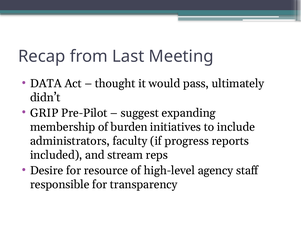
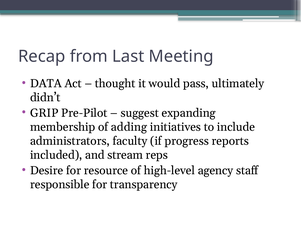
burden: burden -> adding (129, 127)
